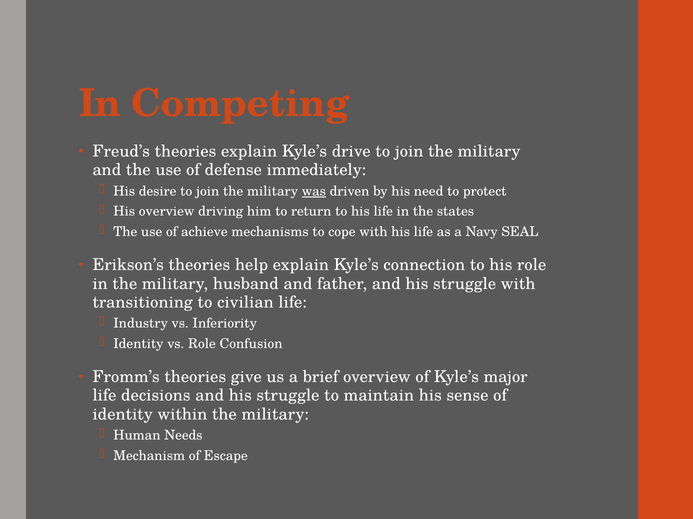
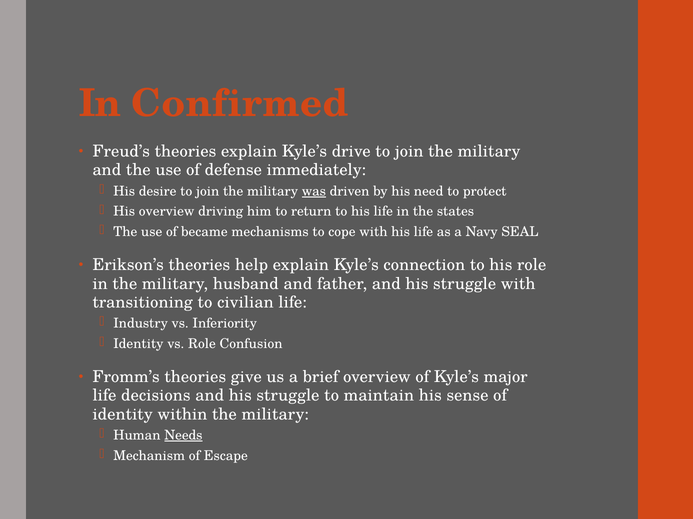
Competing: Competing -> Confirmed (240, 104)
achieve: achieve -> became (204, 232)
Needs underline: none -> present (183, 436)
